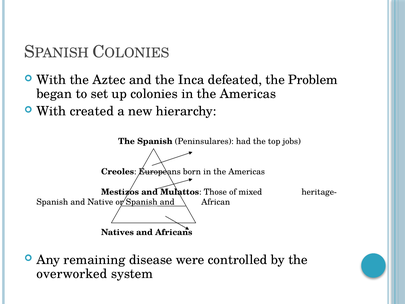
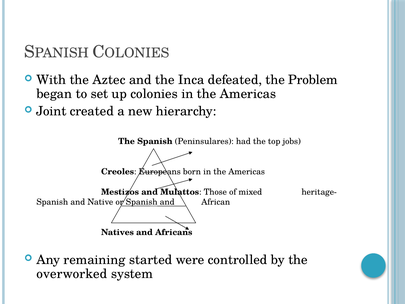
With: With -> Joint (51, 111)
disease: disease -> started (151, 260)
